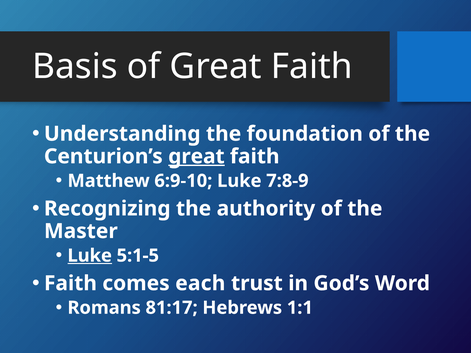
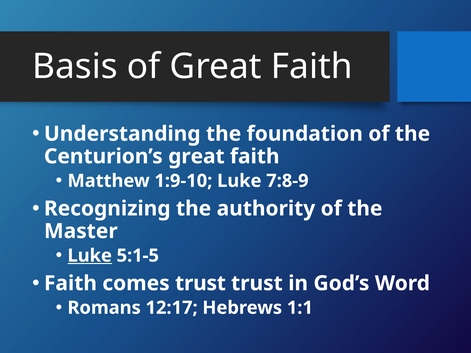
great underline: present -> none (196, 157)
6:9-10: 6:9-10 -> 1:9-10 (183, 181)
comes each: each -> trust (200, 284)
81:17: 81:17 -> 12:17 (172, 308)
